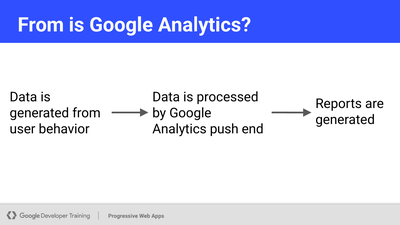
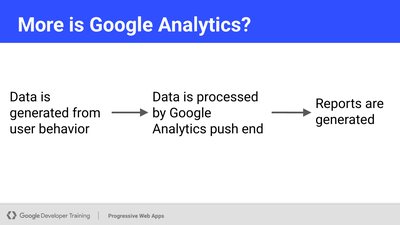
From: From -> More (41, 25)
